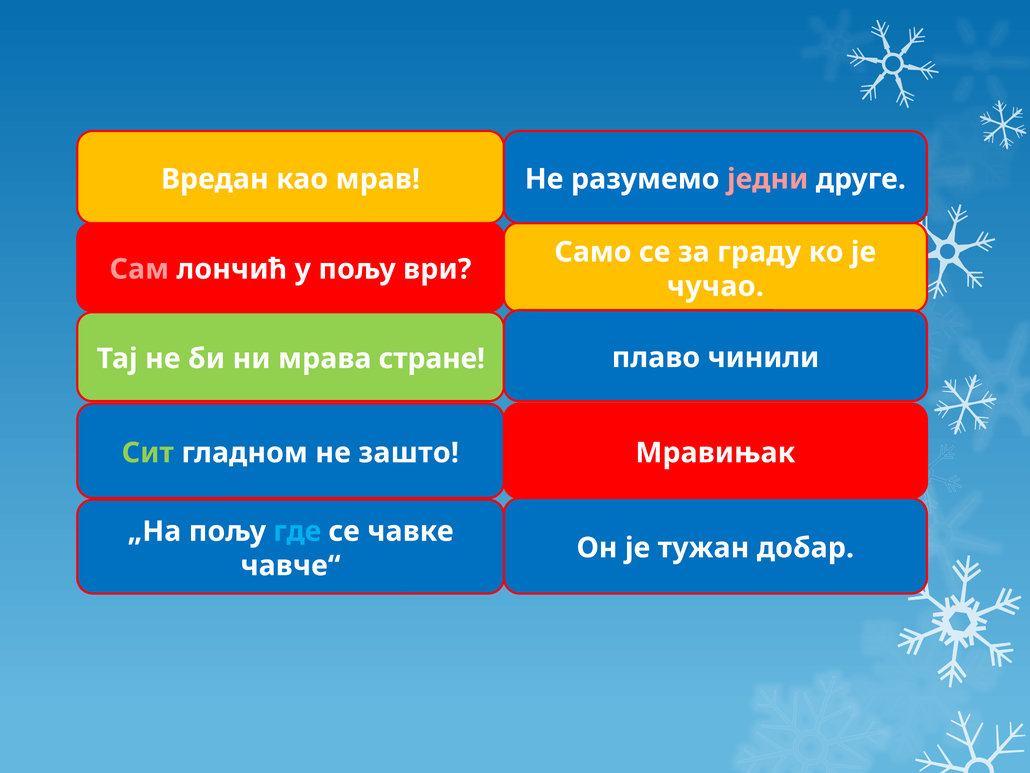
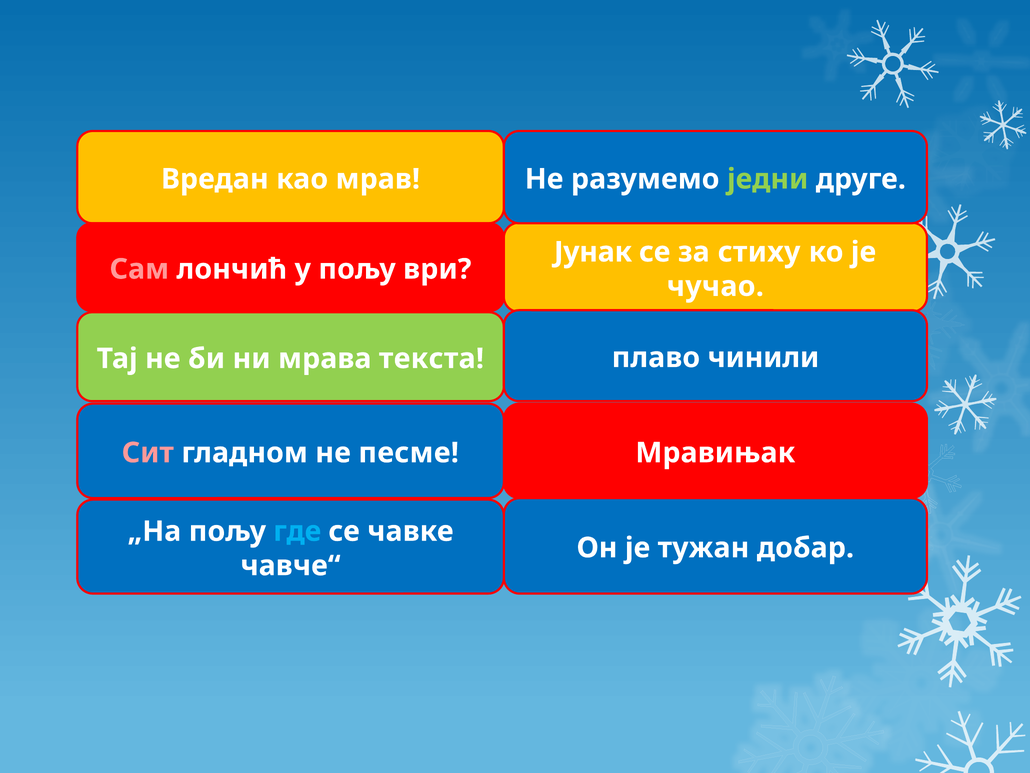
једни colour: pink -> light green (768, 179)
Само: Само -> Јунак (593, 252)
граду: граду -> стиху (759, 252)
стране: стране -> текста (431, 358)
Сит colour: light green -> pink (148, 453)
зашто: зашто -> песме (409, 453)
